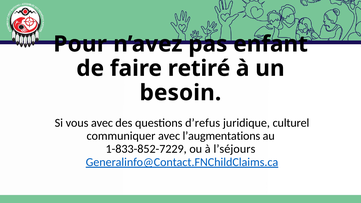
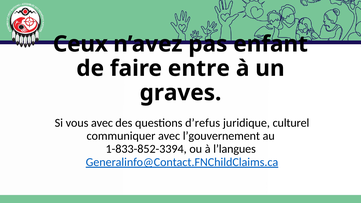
Pour: Pour -> Ceux (80, 44)
retiré: retiré -> entre (199, 68)
besoin: besoin -> graves (180, 93)
l’augmentations: l’augmentations -> l’gouvernement (221, 136)
1-833-852-7229: 1-833-852-7229 -> 1-833-852-3394 (146, 149)
l’séjours: l’séjours -> l’langues (235, 149)
